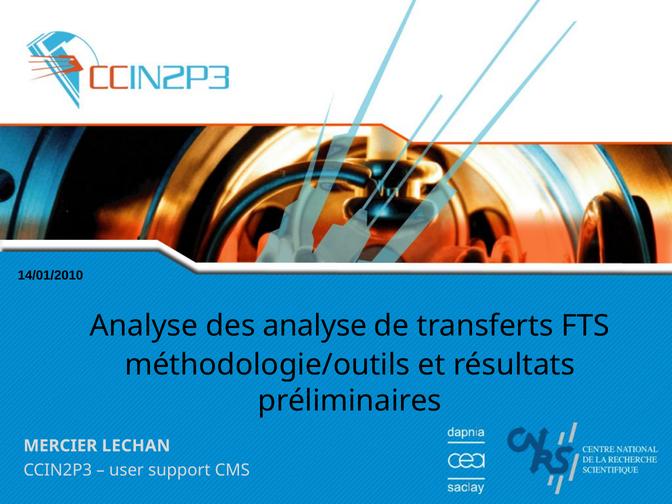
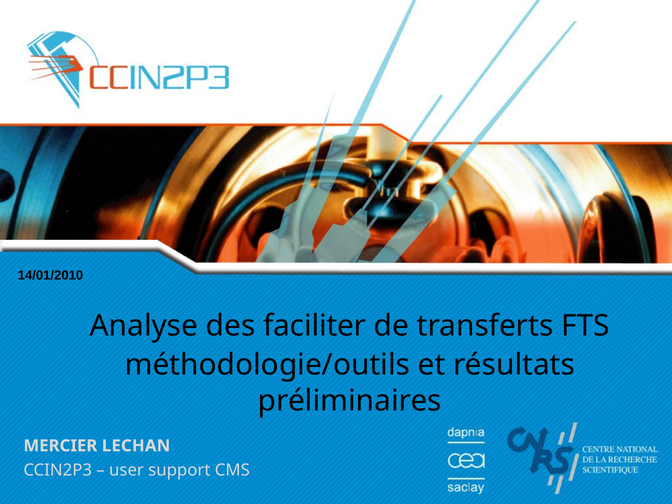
des analyse: analyse -> faciliter (315, 326)
